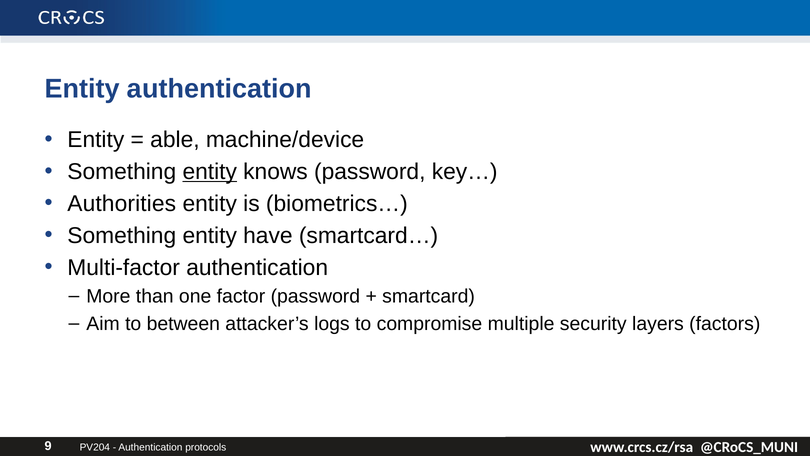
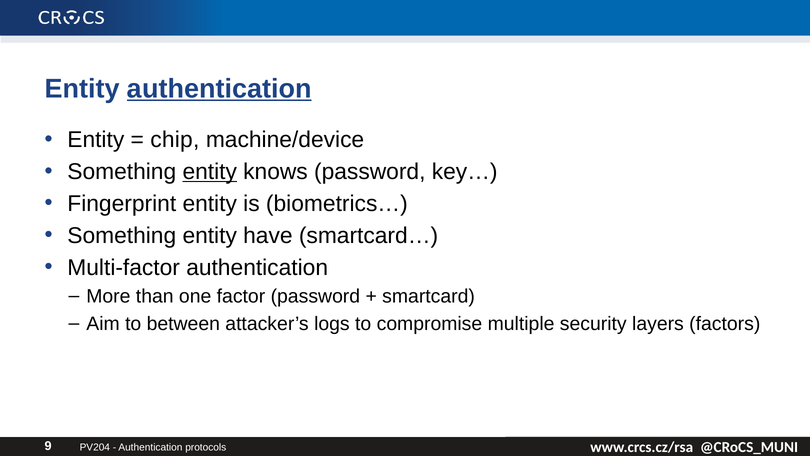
authentication underline: none -> present (219, 89)
able: able -> chip (175, 140)
Authorities: Authorities -> Fingerprint (122, 203)
